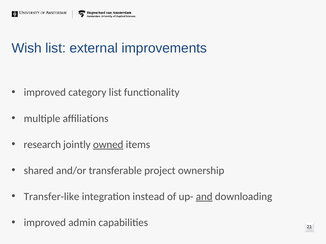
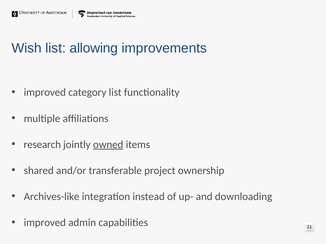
external: external -> allowing (94, 48)
Transfer-like: Transfer-like -> Archives-like (52, 197)
and underline: present -> none (204, 197)
